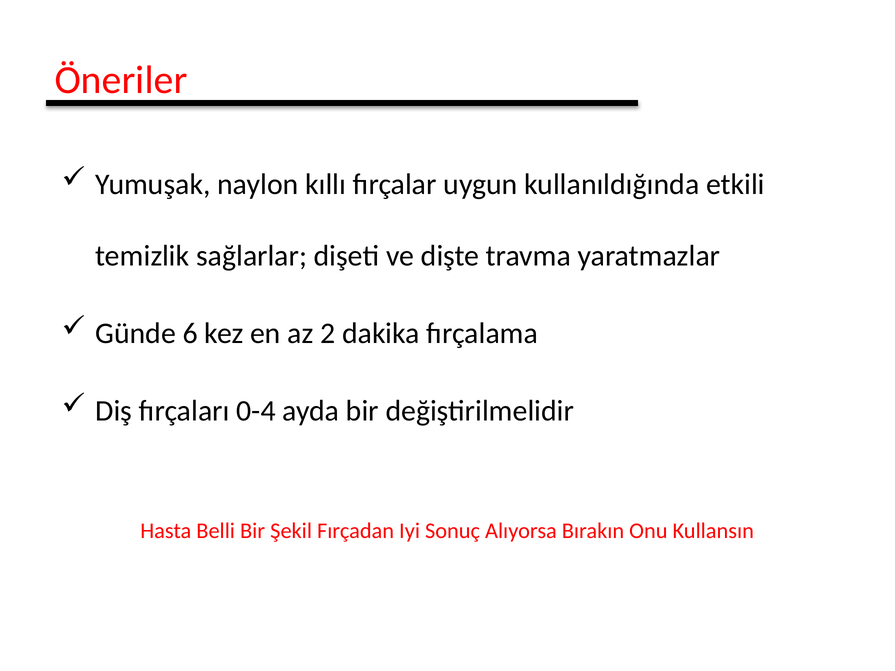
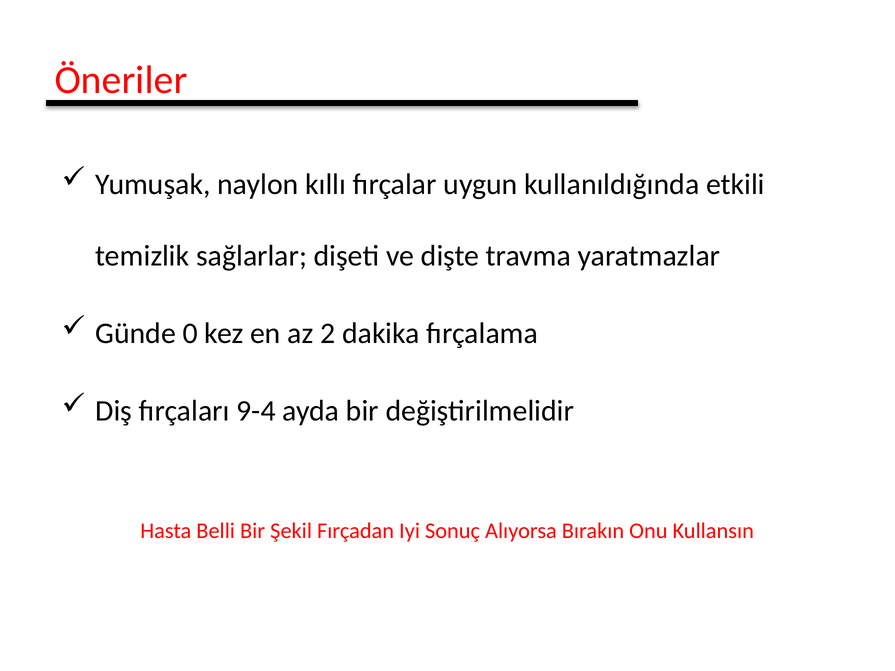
6: 6 -> 0 (190, 334)
0-4: 0-4 -> 9-4 (256, 411)
